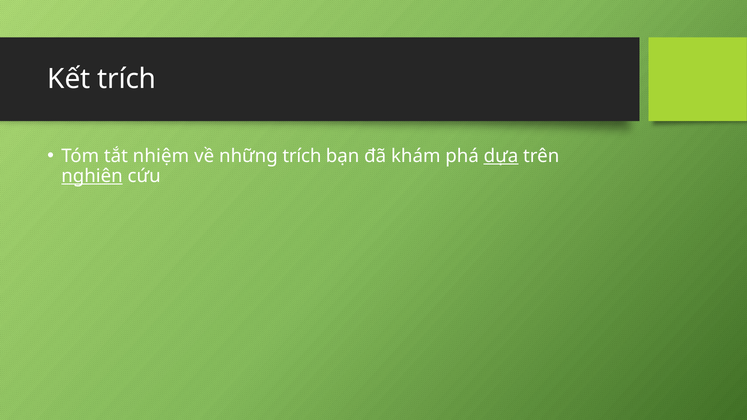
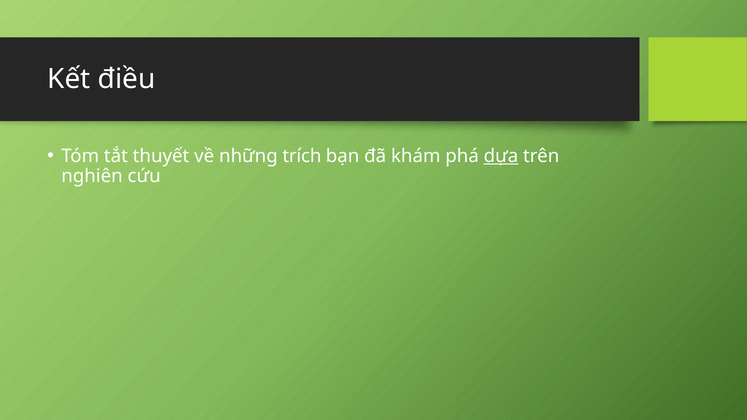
Kết trích: trích -> điều (127, 79)
nhiệm: nhiệm -> thuyết (161, 156)
nghiên underline: present -> none (92, 176)
